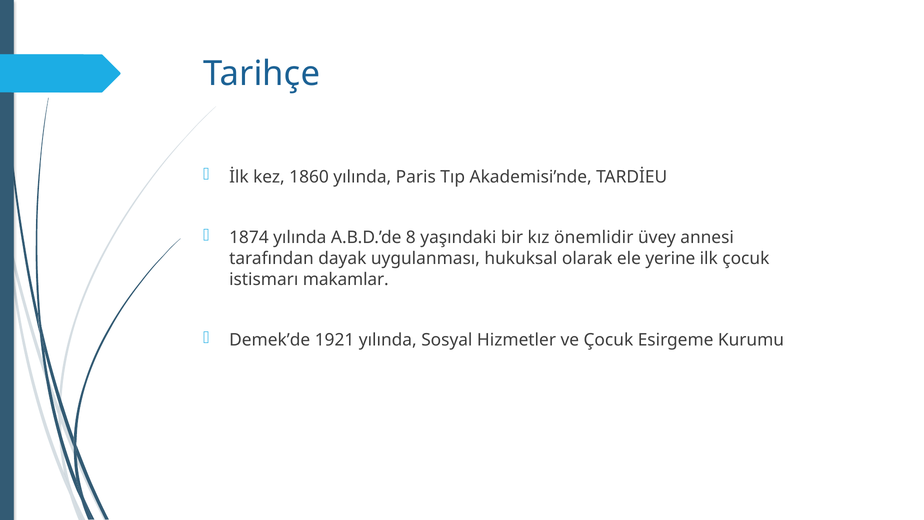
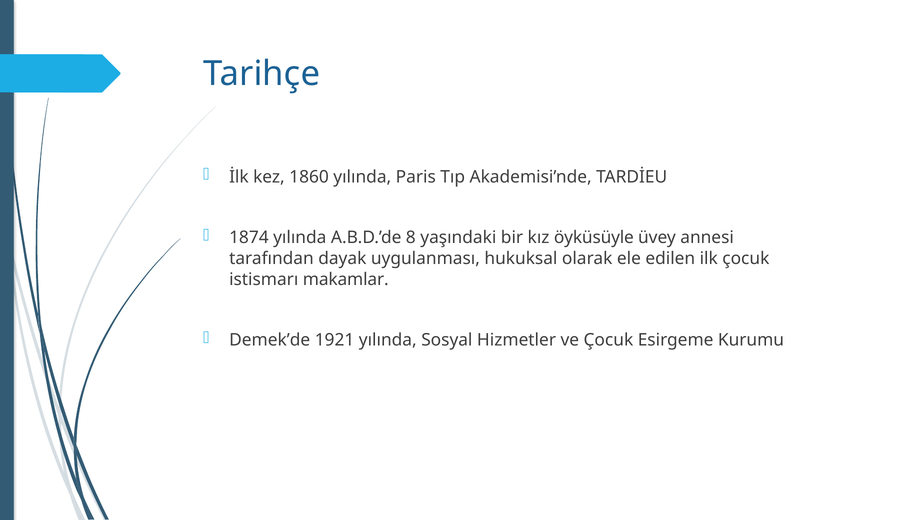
önemlidir: önemlidir -> öyküsüyle (594, 238)
yerine: yerine -> edilen (670, 258)
